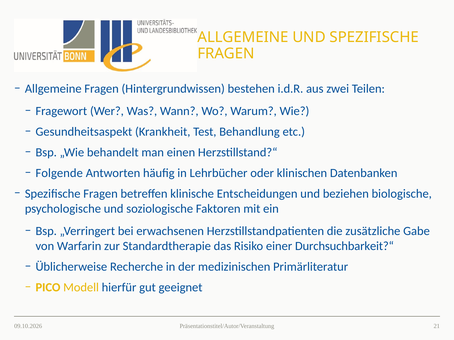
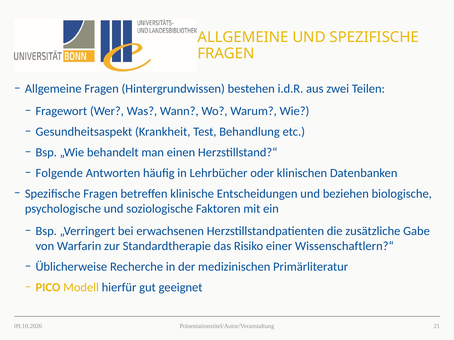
Durchsuchbarkeit?“: Durchsuchbarkeit?“ -> Wissenschaftlern?“ (344, 246)
